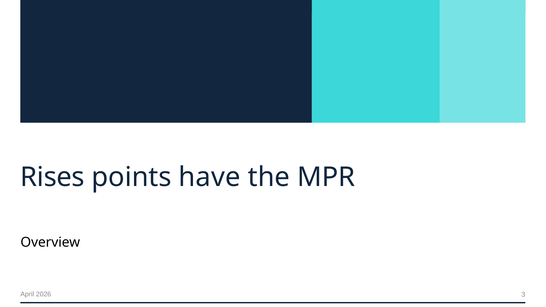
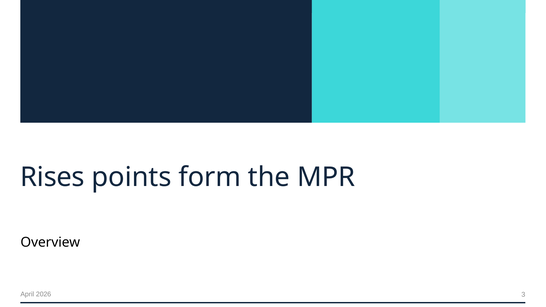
have: have -> form (210, 177)
